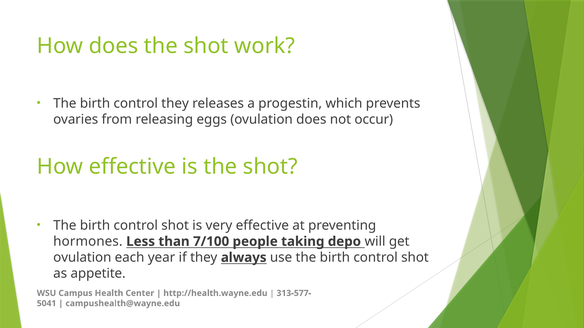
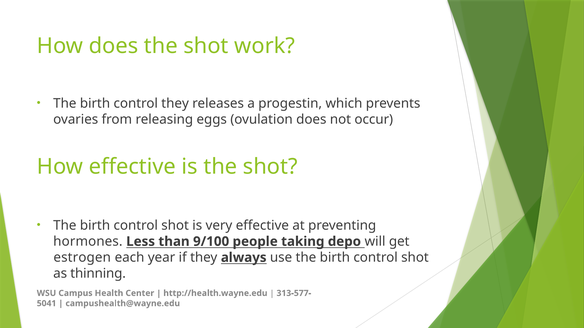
7/100: 7/100 -> 9/100 (211, 242)
ovulation: ovulation -> estrogen (82, 258)
appetite: appetite -> thinning (98, 274)
